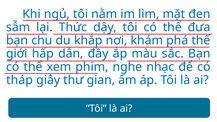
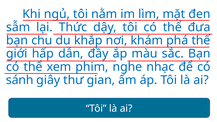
tháp: tháp -> sánh (20, 80)
